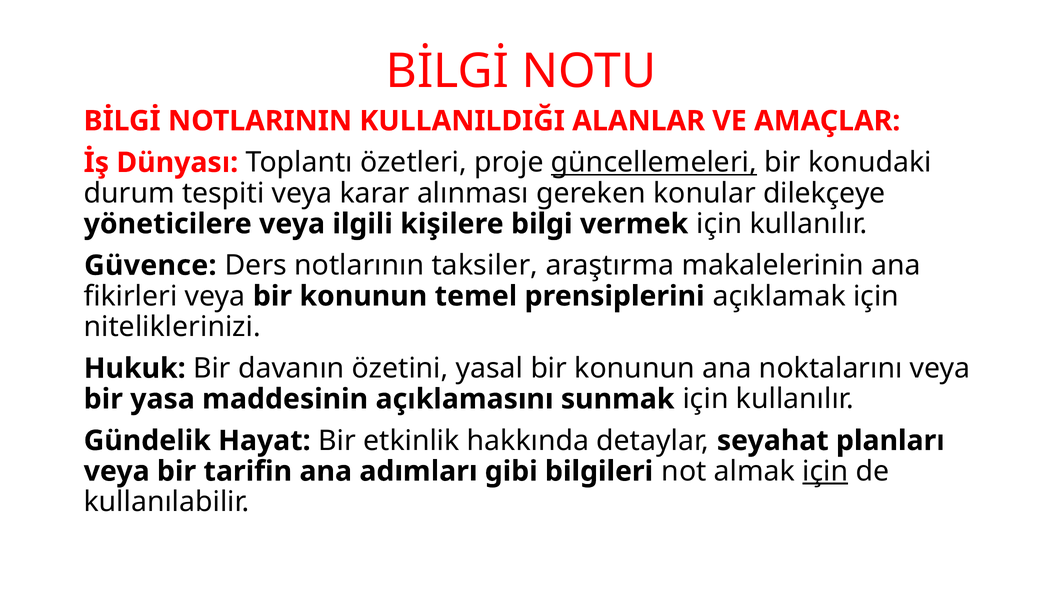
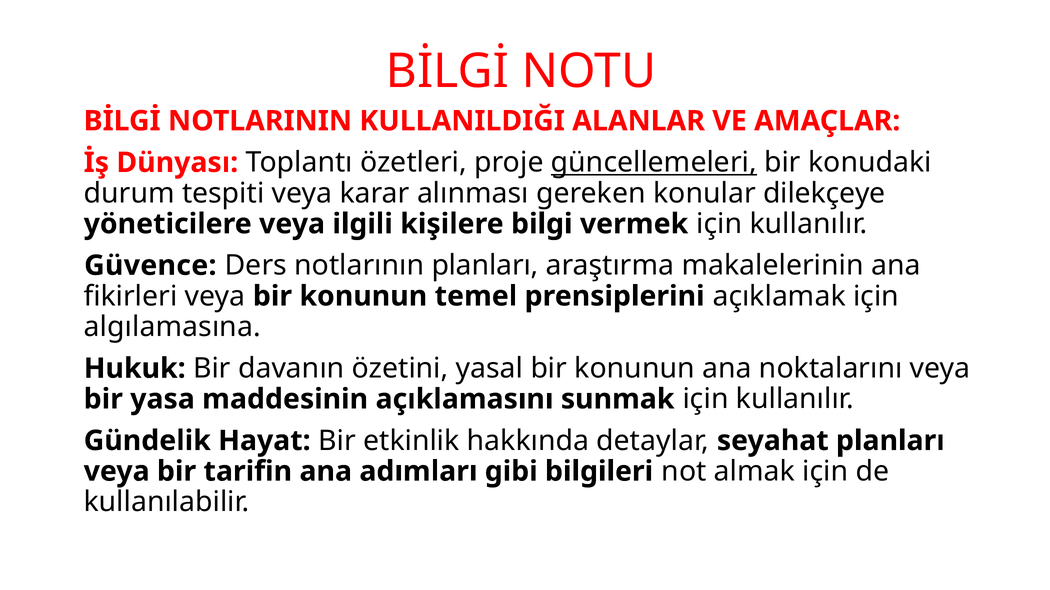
notlarının taksiler: taksiler -> planları (485, 266)
niteliklerinizi: niteliklerinizi -> algılamasına (172, 327)
için underline: present -> none (825, 472)
